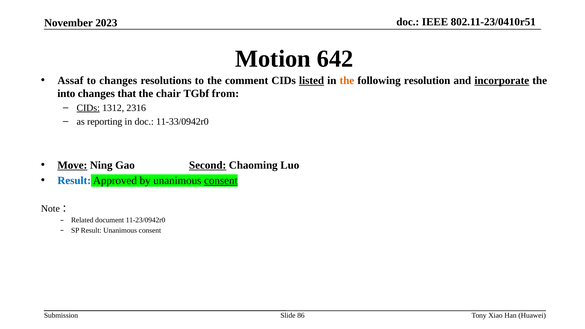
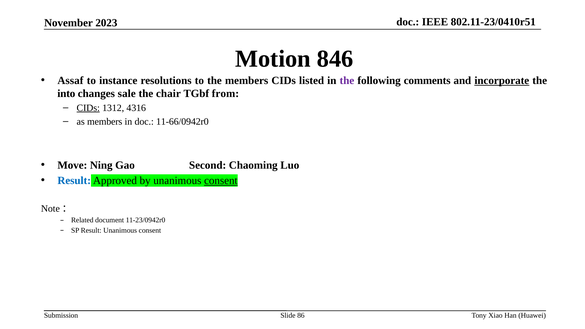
642: 642 -> 846 (335, 59)
to changes: changes -> instance (118, 80)
the comment: comment -> members (247, 80)
listed underline: present -> none (312, 80)
the colour: orange -> purple (347, 80)
resolution: resolution -> comments (427, 80)
that: that -> sale (127, 94)
2316: 2316 -> 4316 (136, 108)
as reporting: reporting -> members (105, 122)
11-33/0942r0: 11-33/0942r0 -> 11-66/0942r0 (182, 122)
Move underline: present -> none (72, 165)
Second underline: present -> none (208, 165)
